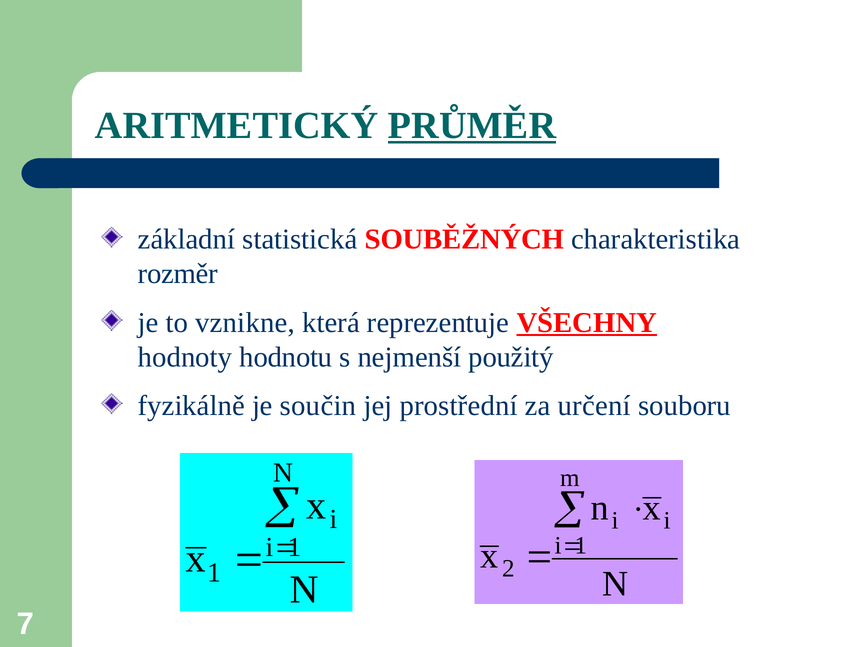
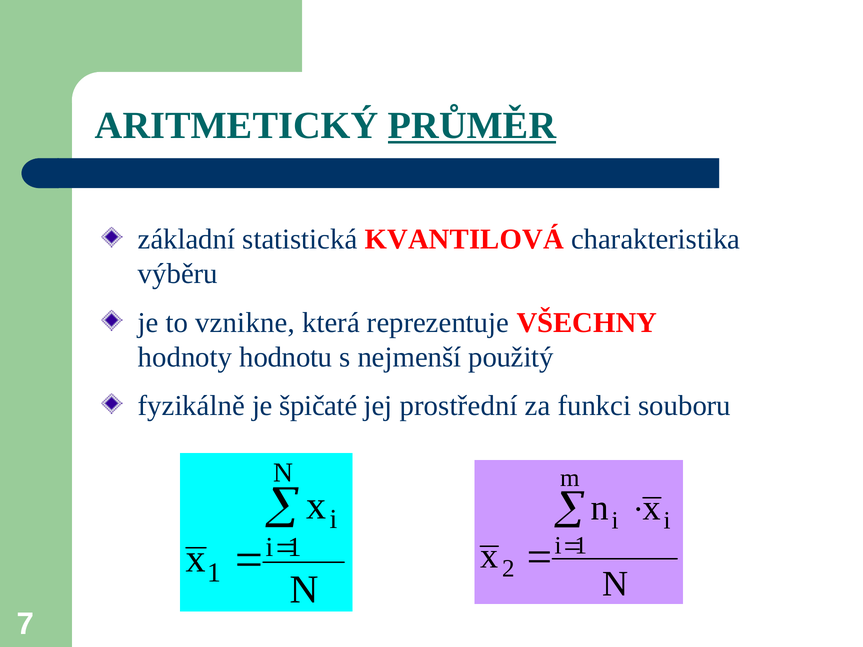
SOUBĚŽNÝCH: SOUBĚŽNÝCH -> KVANTILOVÁ (464, 239)
rozměr: rozměr -> výběru (178, 274)
VŠECHNY underline: present -> none (587, 323)
součin: součin -> špičaté (318, 406)
určení: určení -> funkci (594, 406)
